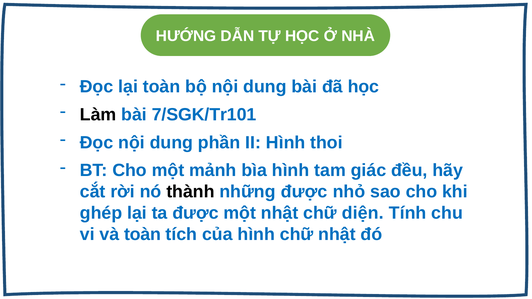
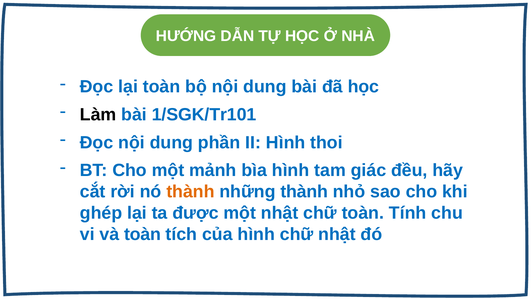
7/SGK/Tr101: 7/SGK/Tr101 -> 1/SGK/Tr101 (204, 115)
thành colour: black -> orange (190, 192)
những được: được -> thành (304, 192)
chữ diện: diện -> toàn (363, 213)
